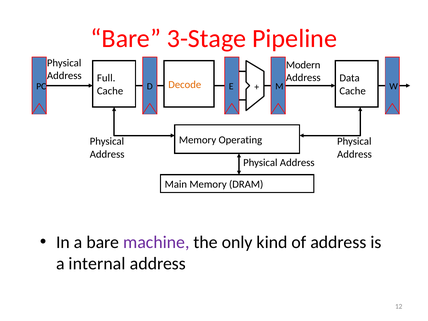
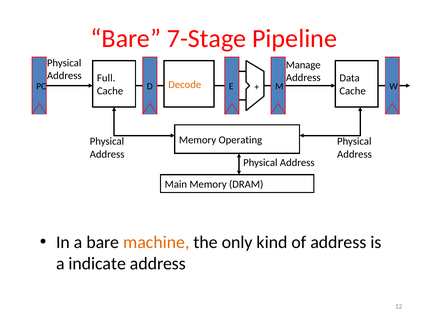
3-Stage: 3-Stage -> 7-Stage (207, 39)
Modern: Modern -> Manage (303, 65)
machine colour: purple -> orange (156, 242)
internal: internal -> indicate (97, 264)
